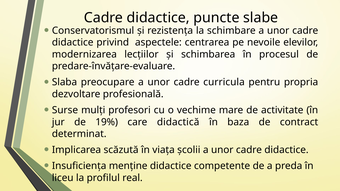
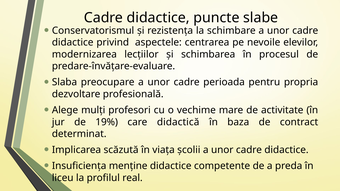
curricula: curricula -> perioada (224, 82)
Surse: Surse -> Alege (65, 110)
